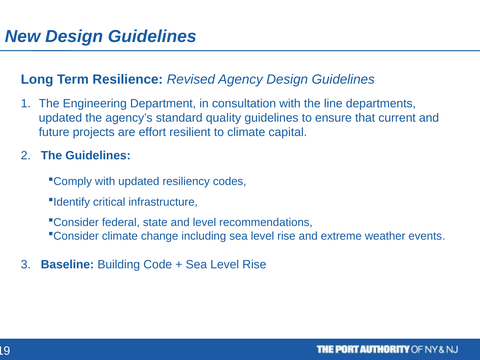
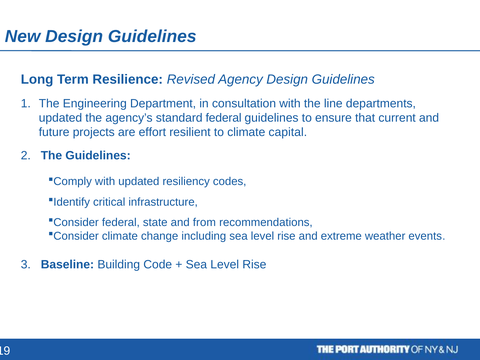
standard quality: quality -> federal (224, 118)
and level: level -> from (204, 222)
